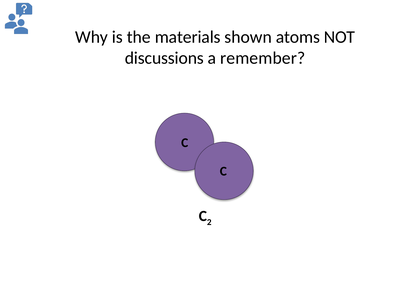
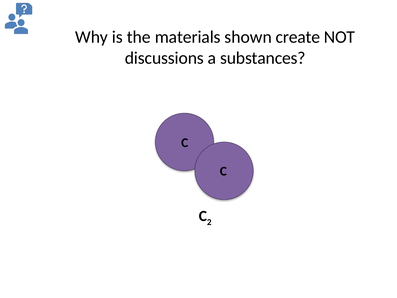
atoms: atoms -> create (298, 37)
remember: remember -> substances (263, 58)
